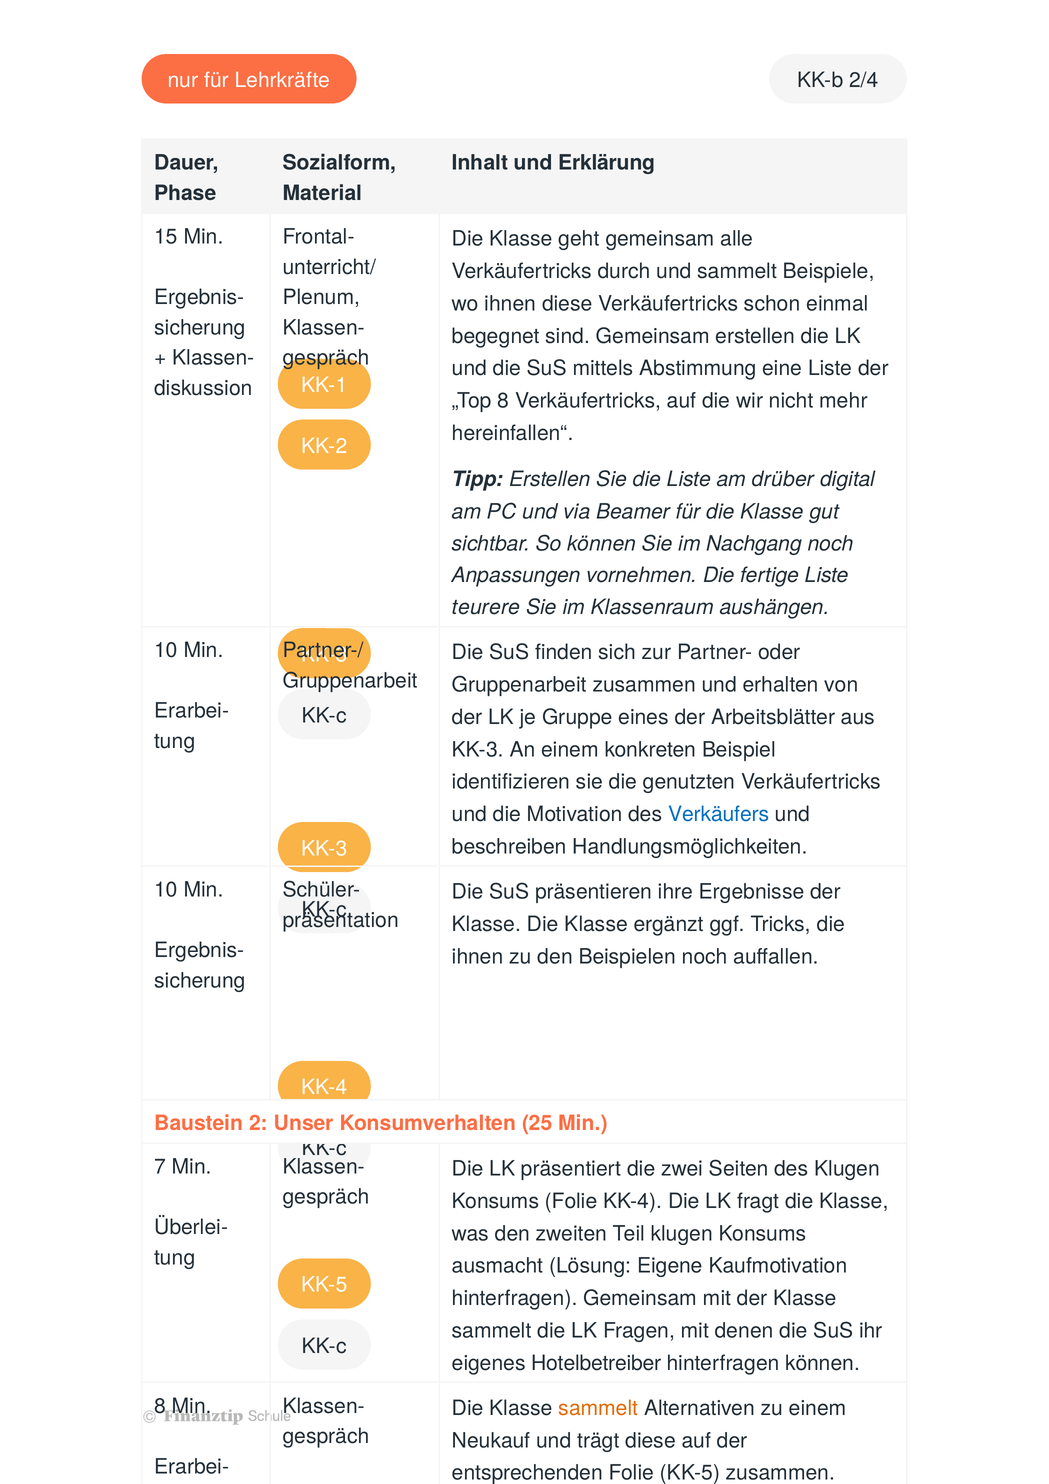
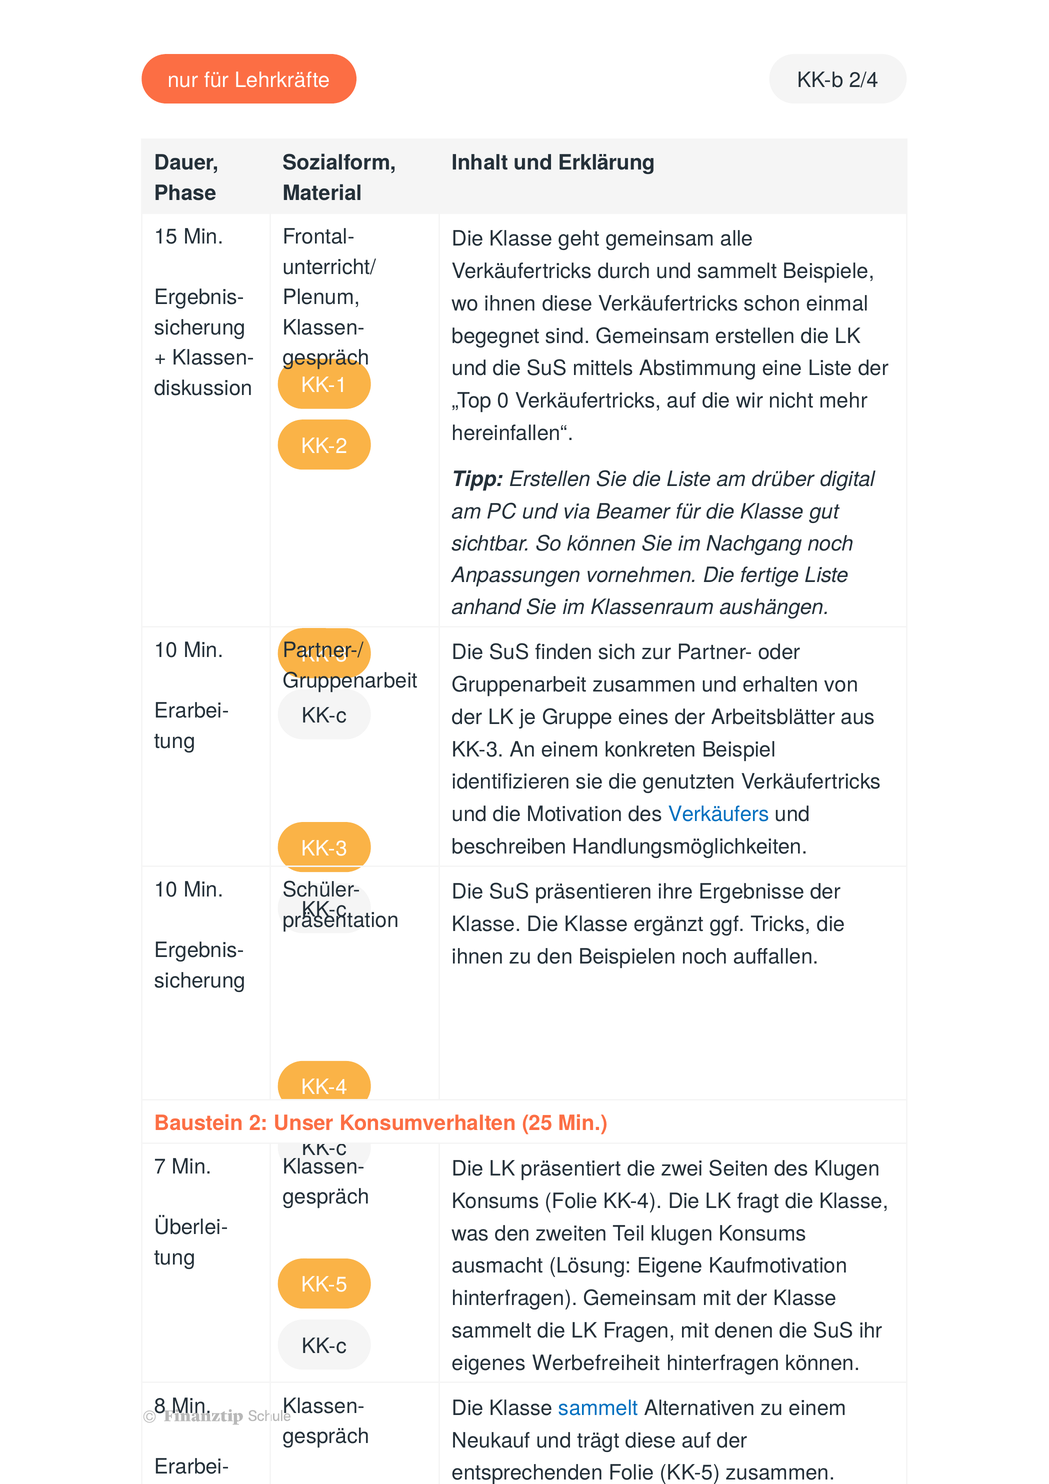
„Top 8: 8 -> 0 (503, 401)
teurere: teurere -> anhand (486, 607)
Hotelbetreiber: Hotelbetreiber -> Werbefreiheit (596, 1363)
sammelt colour: orange -> blue (598, 1408)
